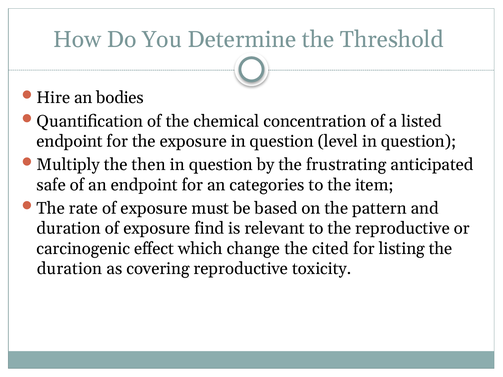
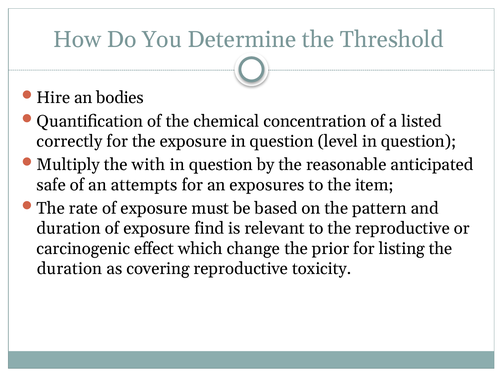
endpoint: endpoint -> correctly (70, 141)
then: then -> with (149, 165)
frustrating: frustrating -> reasonable (346, 165)
an endpoint: endpoint -> attempts (144, 185)
categories: categories -> exposures (267, 185)
cited: cited -> prior (331, 249)
